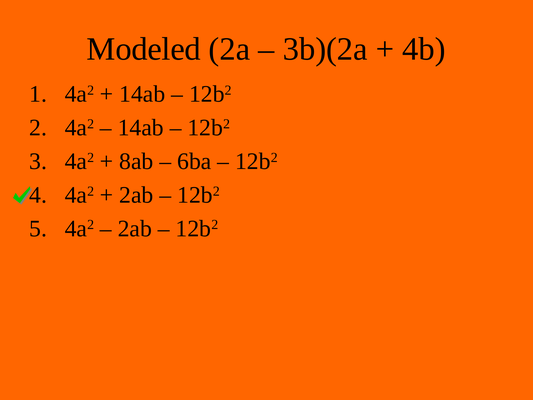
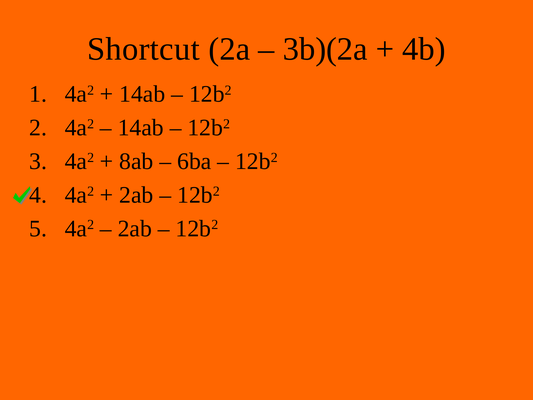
Modeled: Modeled -> Shortcut (143, 49)
